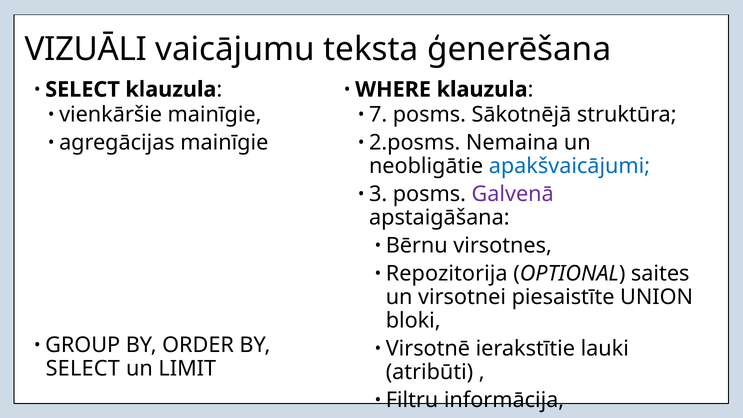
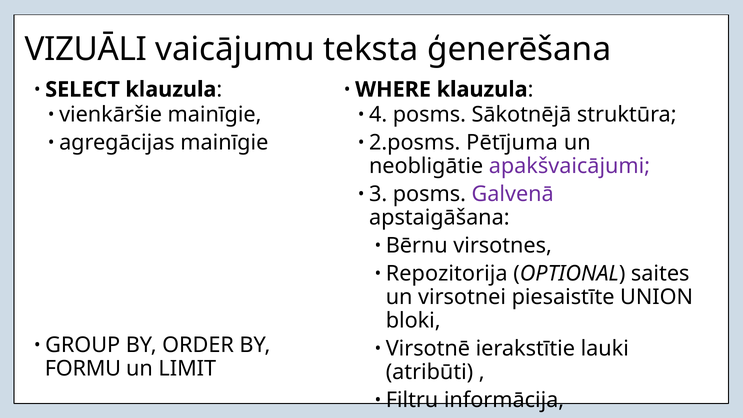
7: 7 -> 4 (378, 114)
Nemaina: Nemaina -> Pētījuma (512, 143)
apakšvaicājumi colour: blue -> purple (569, 166)
SELECT: SELECT -> FORMU (83, 368)
